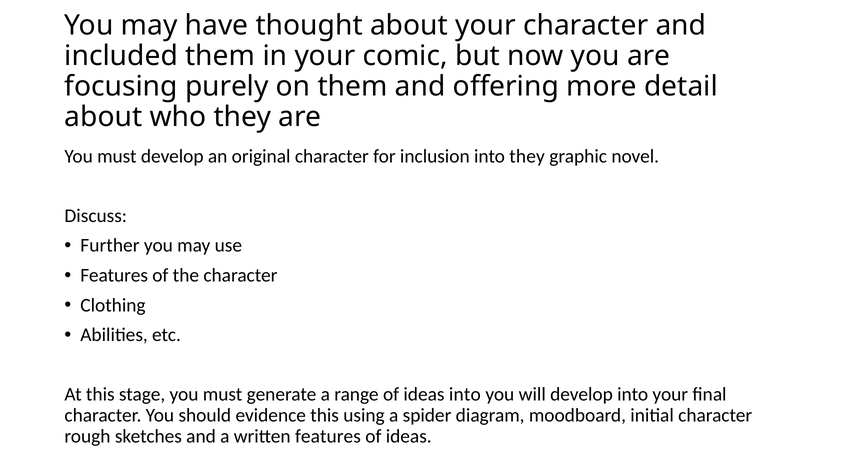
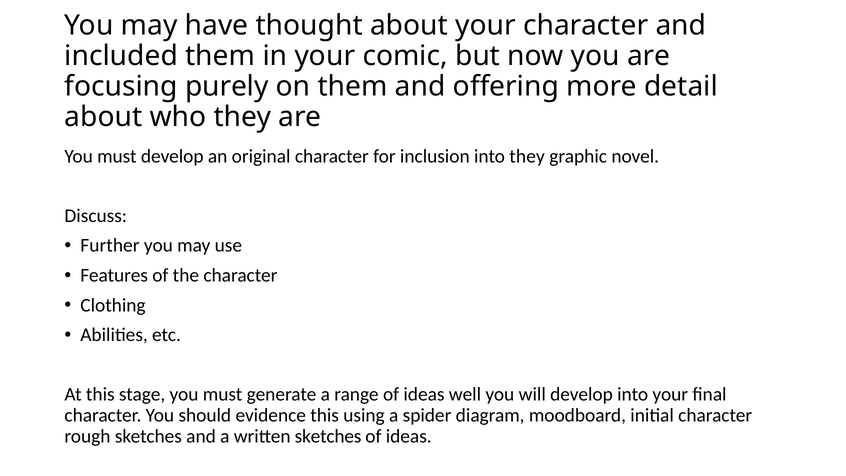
ideas into: into -> well (465, 394)
written features: features -> sketches (328, 436)
